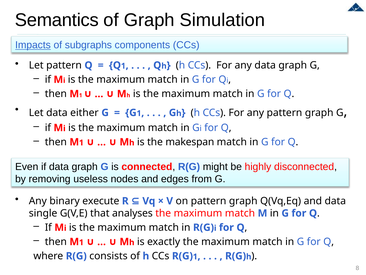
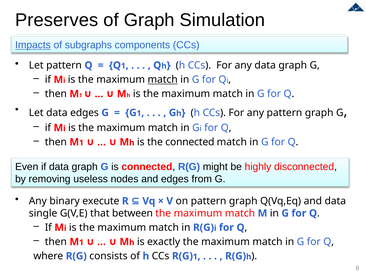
Semantics: Semantics -> Preserves (57, 20)
match underline: none -> present (163, 79)
data either: either -> edges (85, 112)
the makespan: makespan -> connected (190, 142)
analyses: analyses -> between (132, 213)
